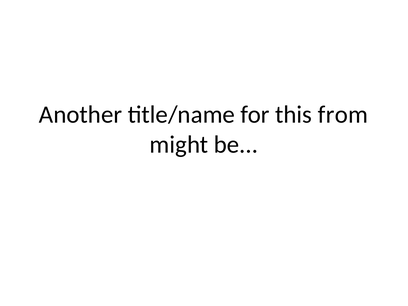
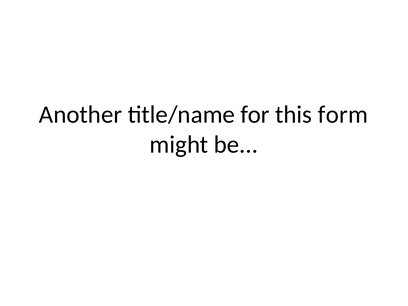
from: from -> form (343, 115)
